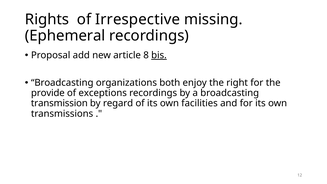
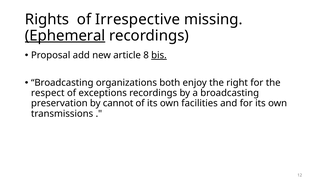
Ephemeral underline: none -> present (65, 36)
provide: provide -> respect (48, 93)
transmission: transmission -> preservation (59, 103)
regard: regard -> cannot (118, 103)
